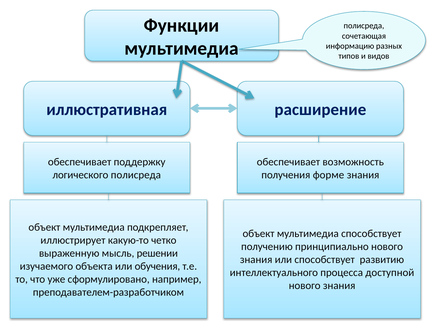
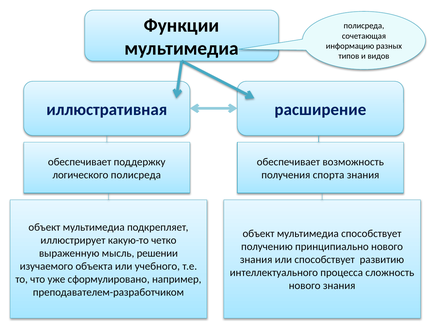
форме: форме -> спорта (329, 175)
обучения: обучения -> учебного (157, 267)
доступной: доступной -> сложность (390, 273)
